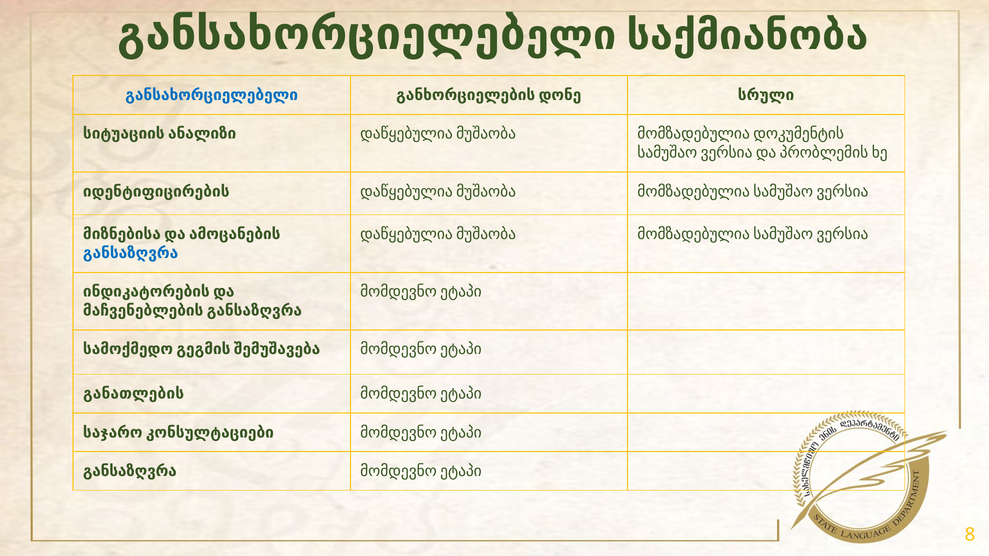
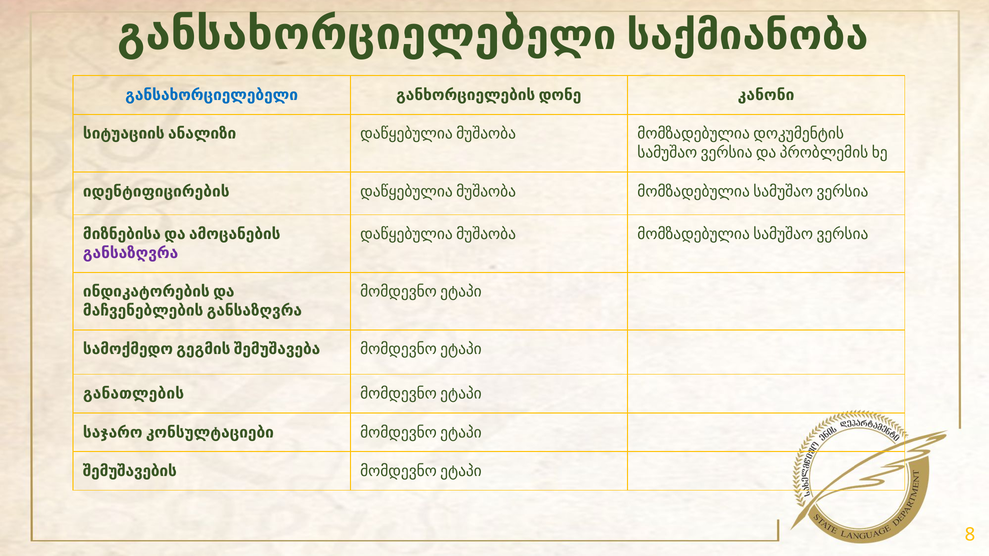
სრული: სრული -> კანონი (766, 95)
განსაზღვრა colour: blue -> purple (131, 253)
განსაზღვრა: განსაზღვრა -> შემუშავების (130, 471)
